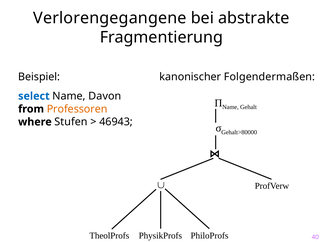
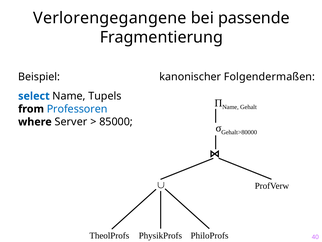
abstrakte: abstrakte -> passende (254, 18)
Davon: Davon -> Tupels (105, 96)
Professoren colour: orange -> blue (77, 109)
Stufen: Stufen -> Server (71, 122)
46943: 46943 -> 85000 (116, 122)
